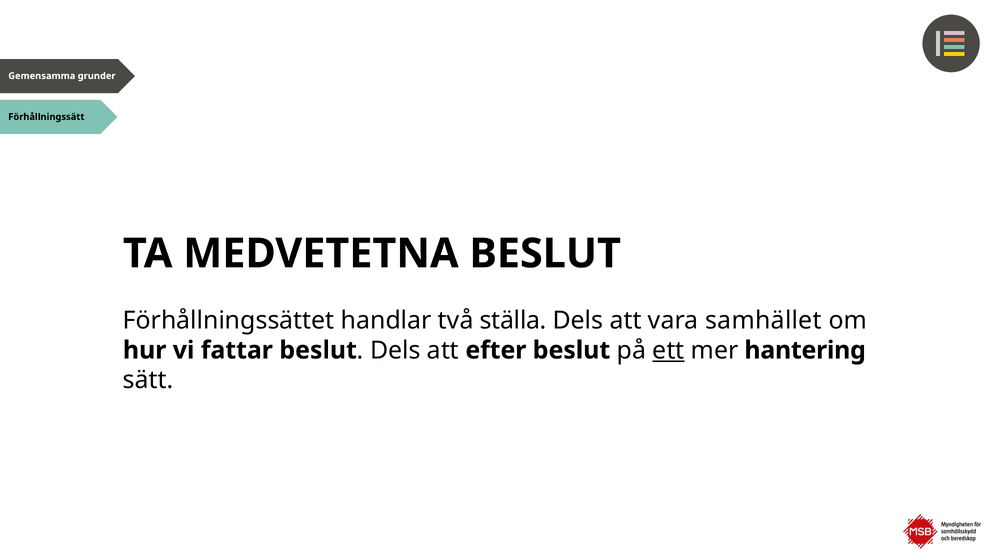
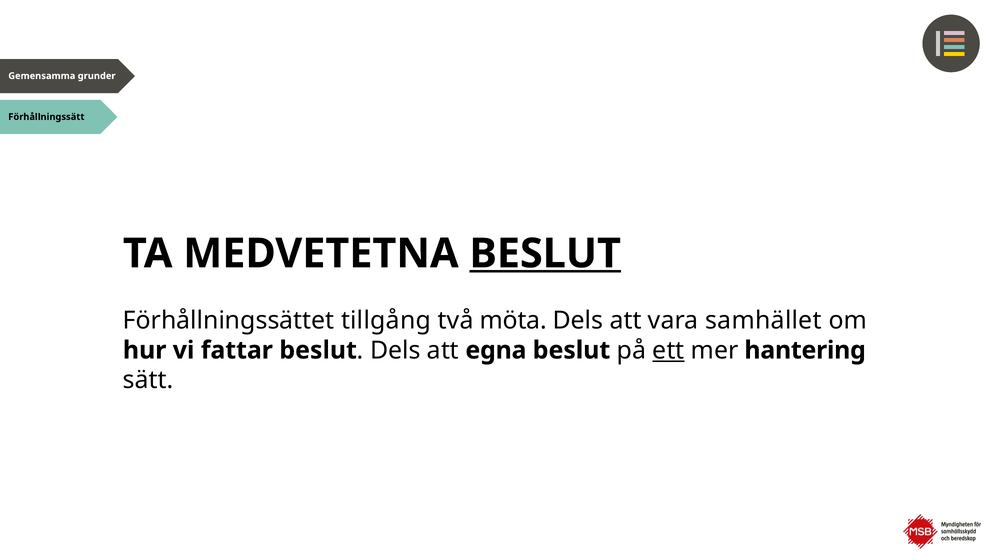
BESLUT underline: none -> present (545, 253)
handlar: handlar -> tillgång (386, 320)
ställa: ställa -> möta (513, 320)
efter: efter -> egna (496, 350)
